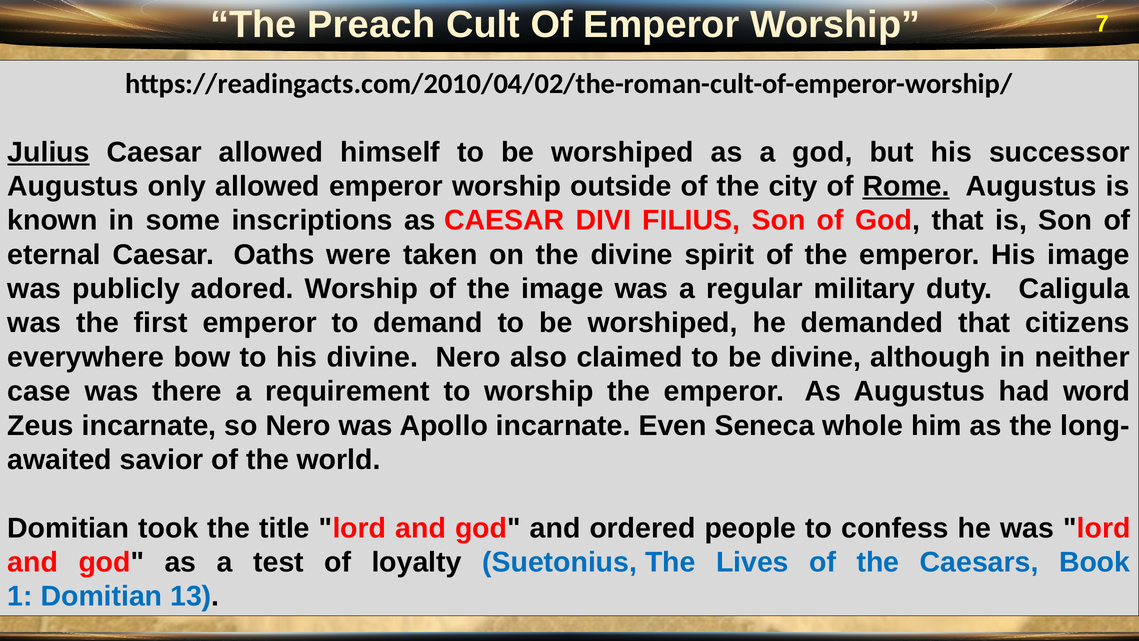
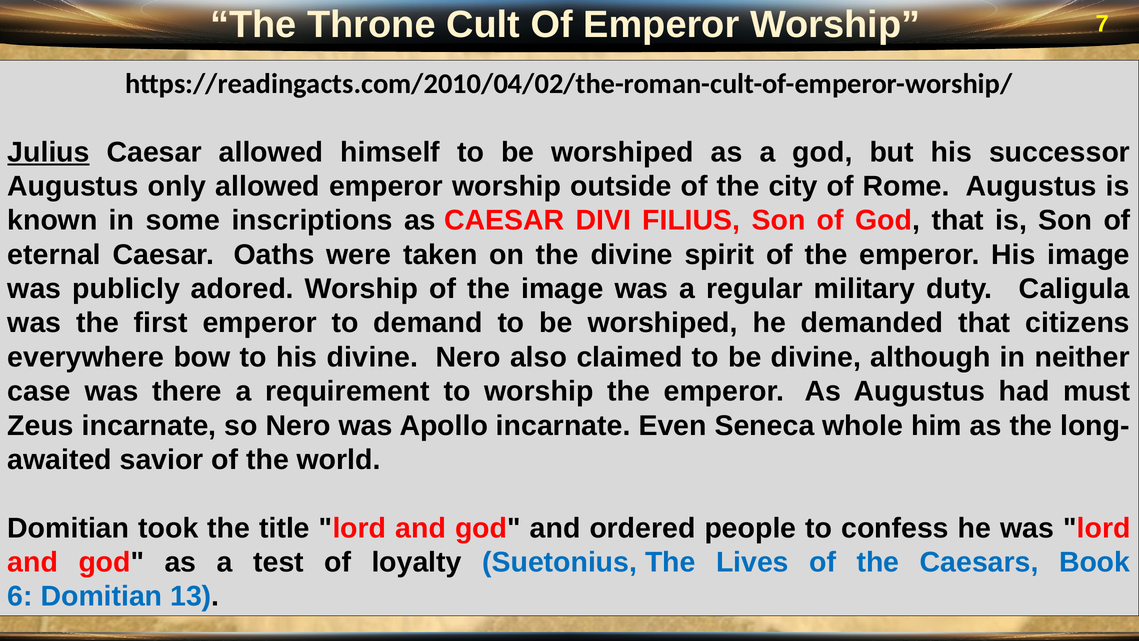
Preach: Preach -> Throne (371, 24)
Rome underline: present -> none (906, 186)
word: word -> must (1097, 391)
1: 1 -> 6 (20, 596)
